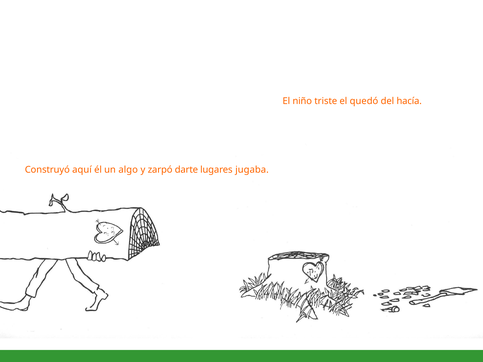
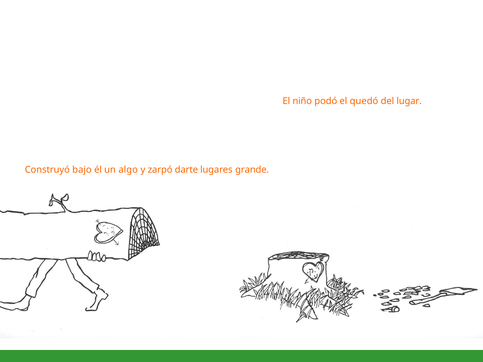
triste: triste -> podó (326, 101)
hacía: hacía -> lugar (409, 101)
aquí: aquí -> bajo (82, 170)
jugaba: jugaba -> grande (252, 170)
